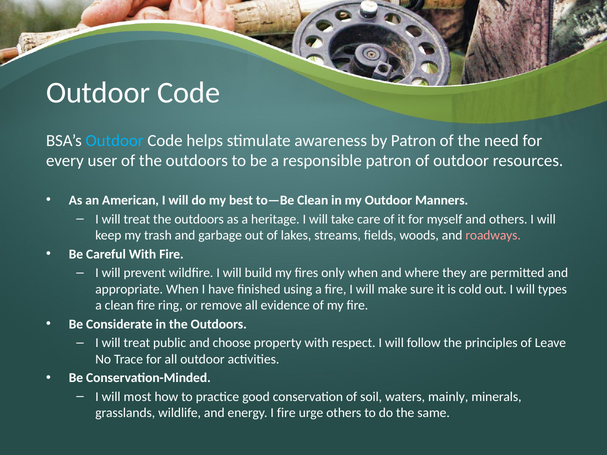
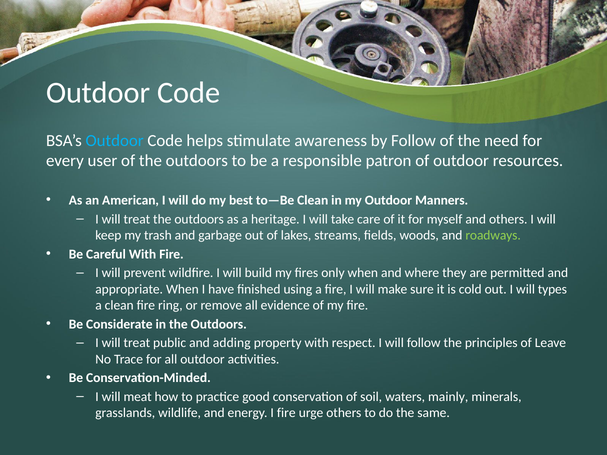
by Patron: Patron -> Follow (413, 141)
roadways colour: pink -> light green (493, 235)
choose: choose -> adding (232, 343)
most: most -> meat (138, 397)
